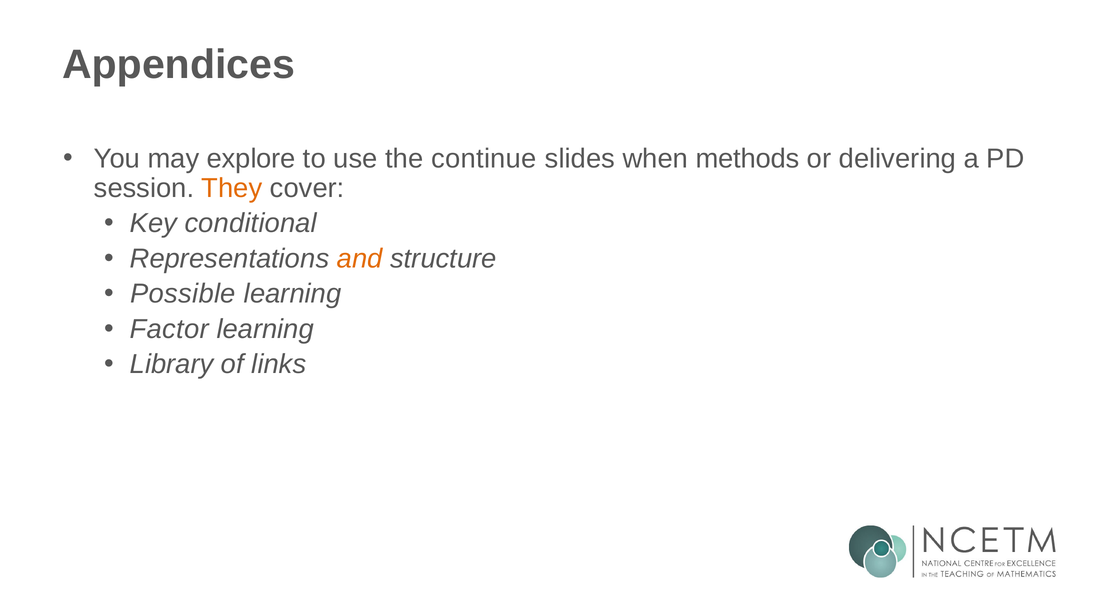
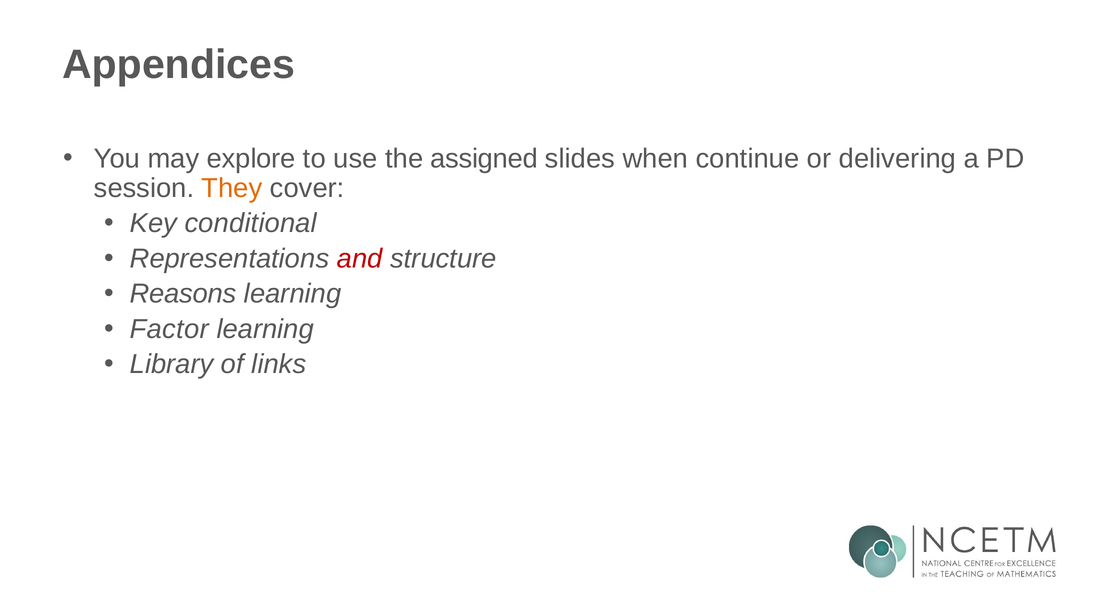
continue: continue -> assigned (484, 159)
methods: methods -> continue (748, 159)
and colour: orange -> red (360, 259)
Possible: Possible -> Reasons (183, 294)
